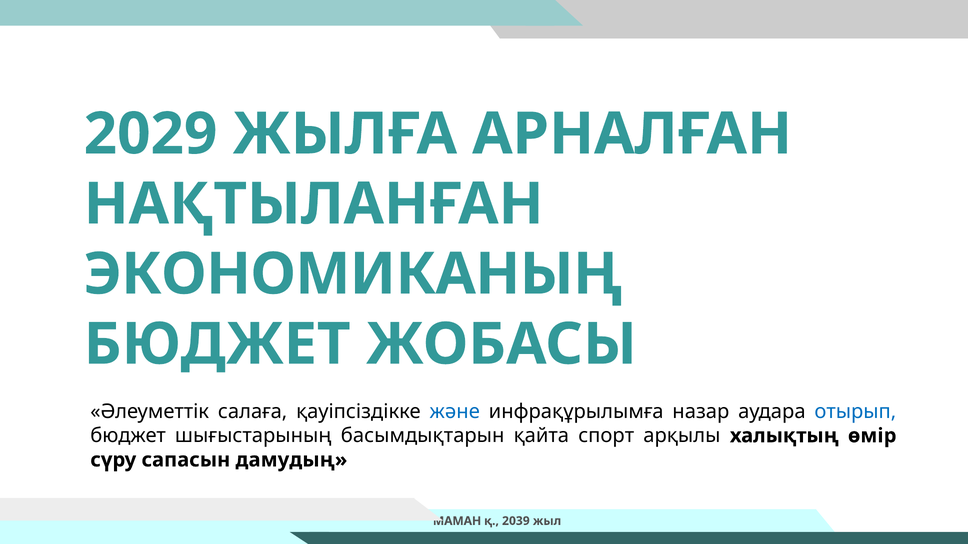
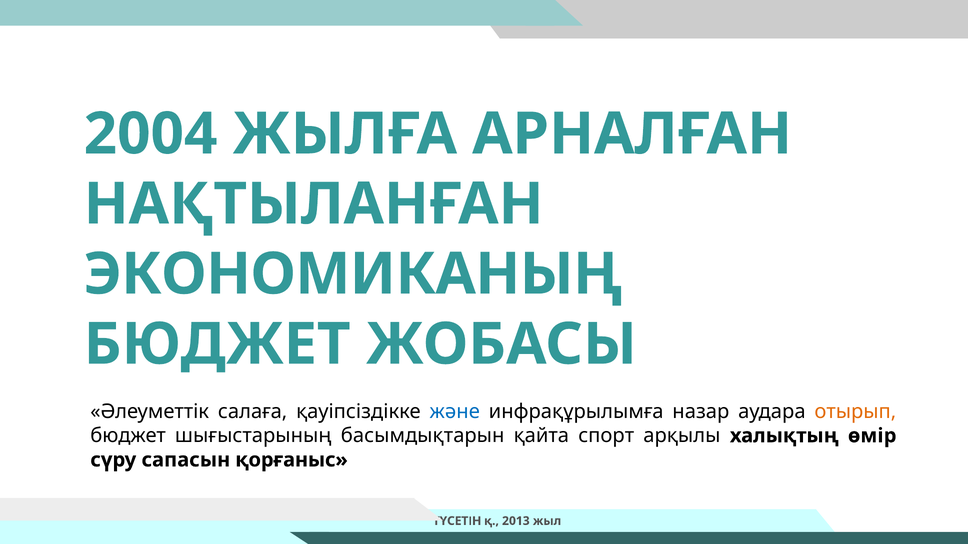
2029: 2029 -> 2004 (151, 134)
отырып colour: blue -> orange (855, 412)
дамудың: дамудың -> қорғаныс (292, 460)
МАМАН: МАМАН -> ТҮСЕТІН (457, 521)
2039: 2039 -> 2013 (516, 521)
